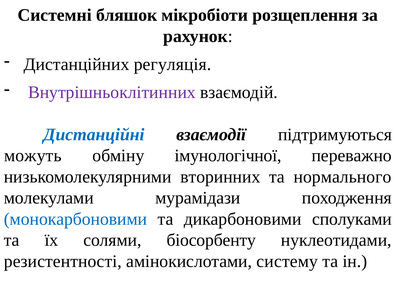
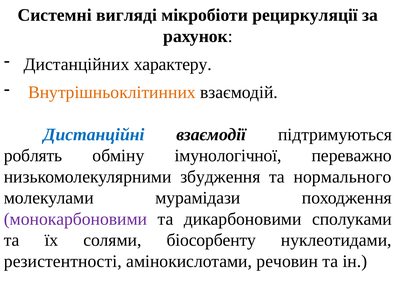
бляшок: бляшок -> вигляді (127, 15)
розщеплення: розщеплення -> рециркуляції (305, 15)
регуляція: регуляція -> характеру (173, 64)
Внутрішньоклітинних colour: purple -> orange (112, 92)
можуть: можуть -> роблять (33, 156)
вторинних: вторинних -> збудження (220, 177)
монокарбоновими colour: blue -> purple (75, 219)
систему: систему -> речовин (287, 261)
